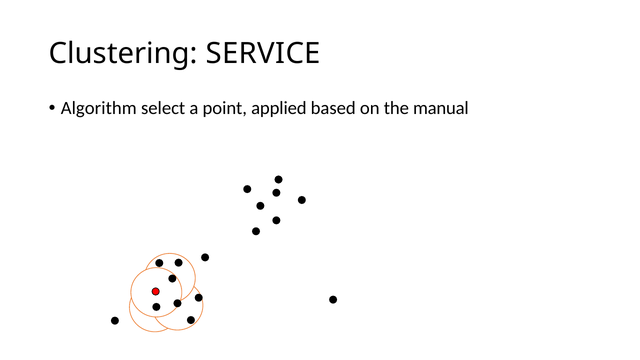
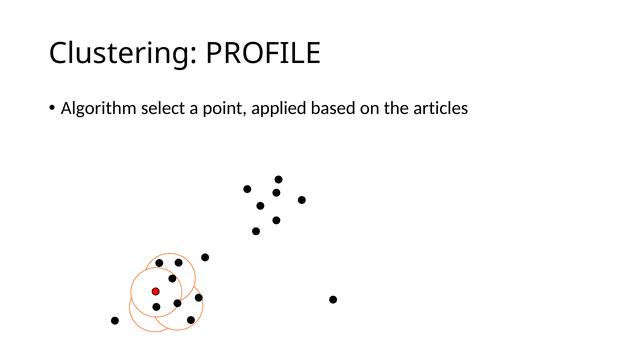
SERVICE: SERVICE -> PROFILE (263, 54)
manual: manual -> articles (441, 108)
